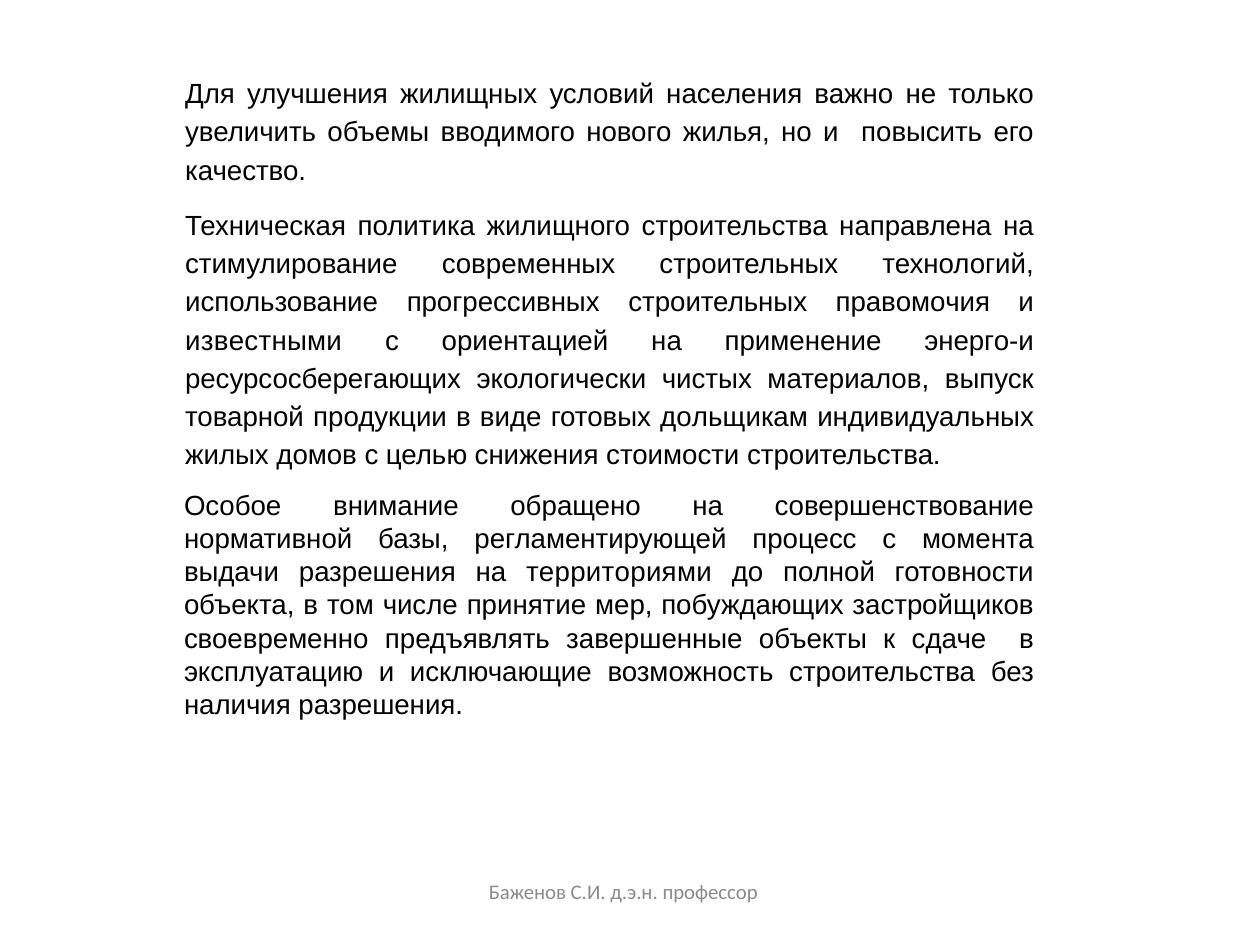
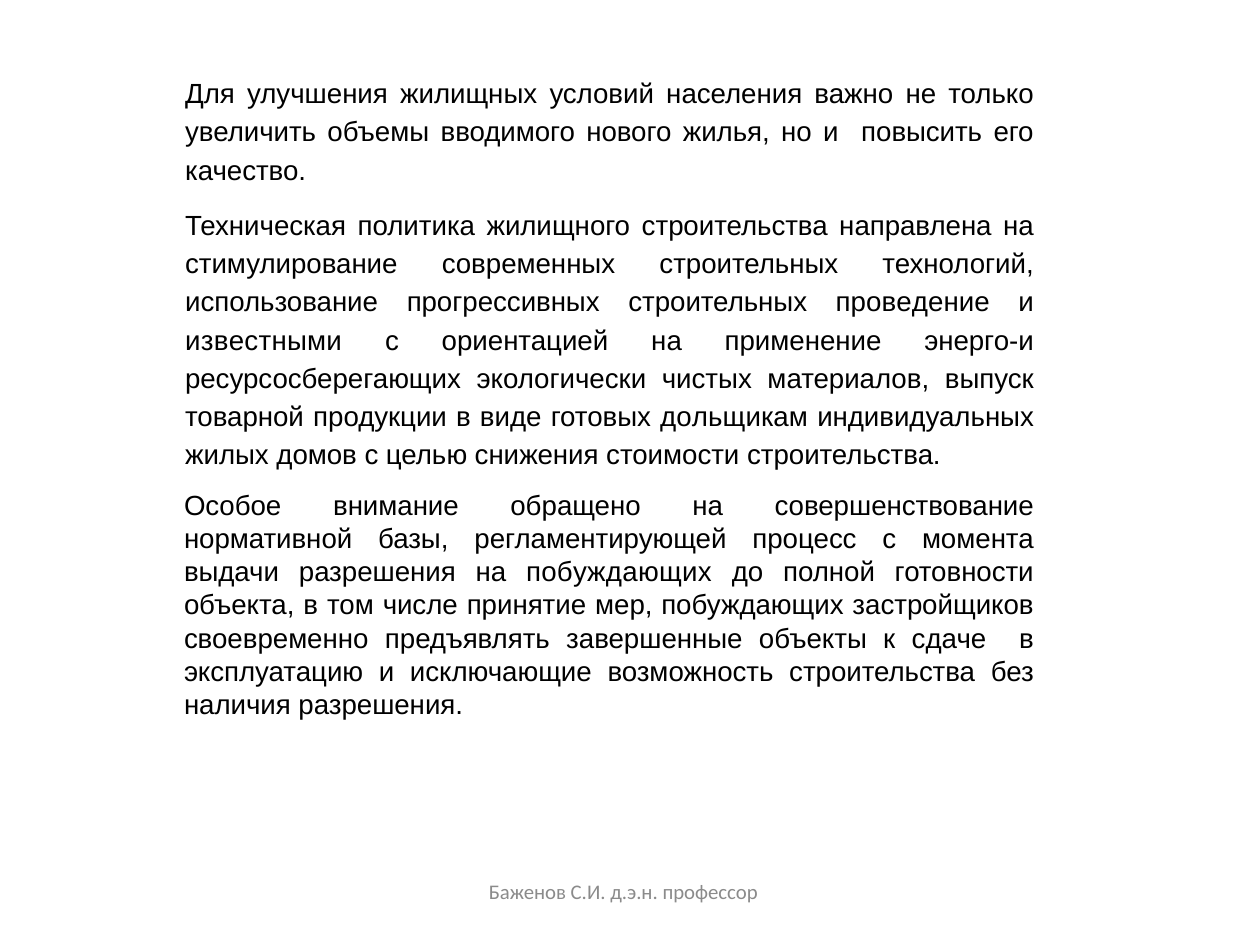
правомочия: правомочия -> проведение (913, 303)
на территориями: территориями -> побуждающих (619, 573)
